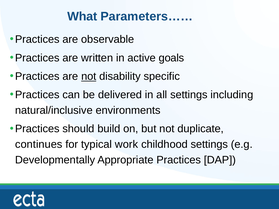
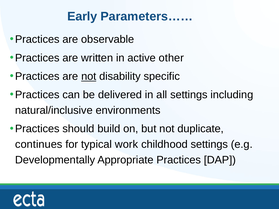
What: What -> Early (82, 16)
goals: goals -> other (171, 58)
